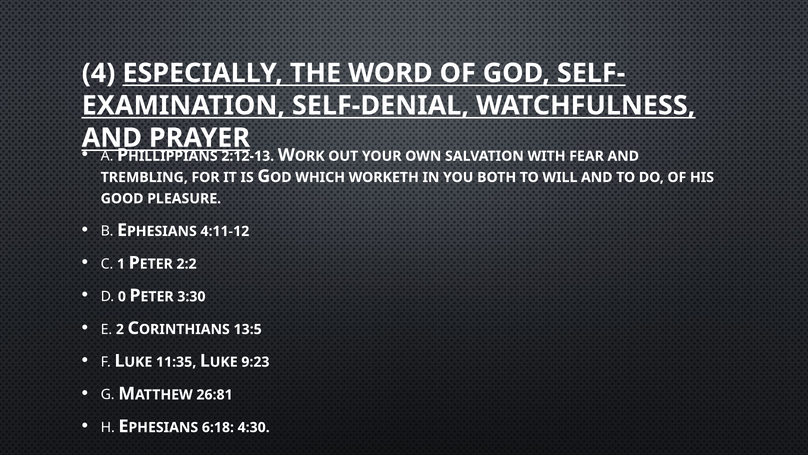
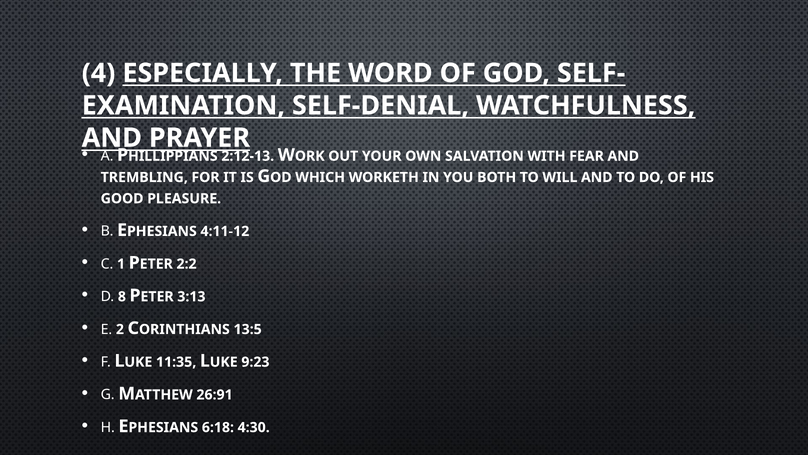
0: 0 -> 8 (122, 296)
3:30: 3:30 -> 3:13 (191, 296)
26:81: 26:81 -> 26:91 (215, 394)
